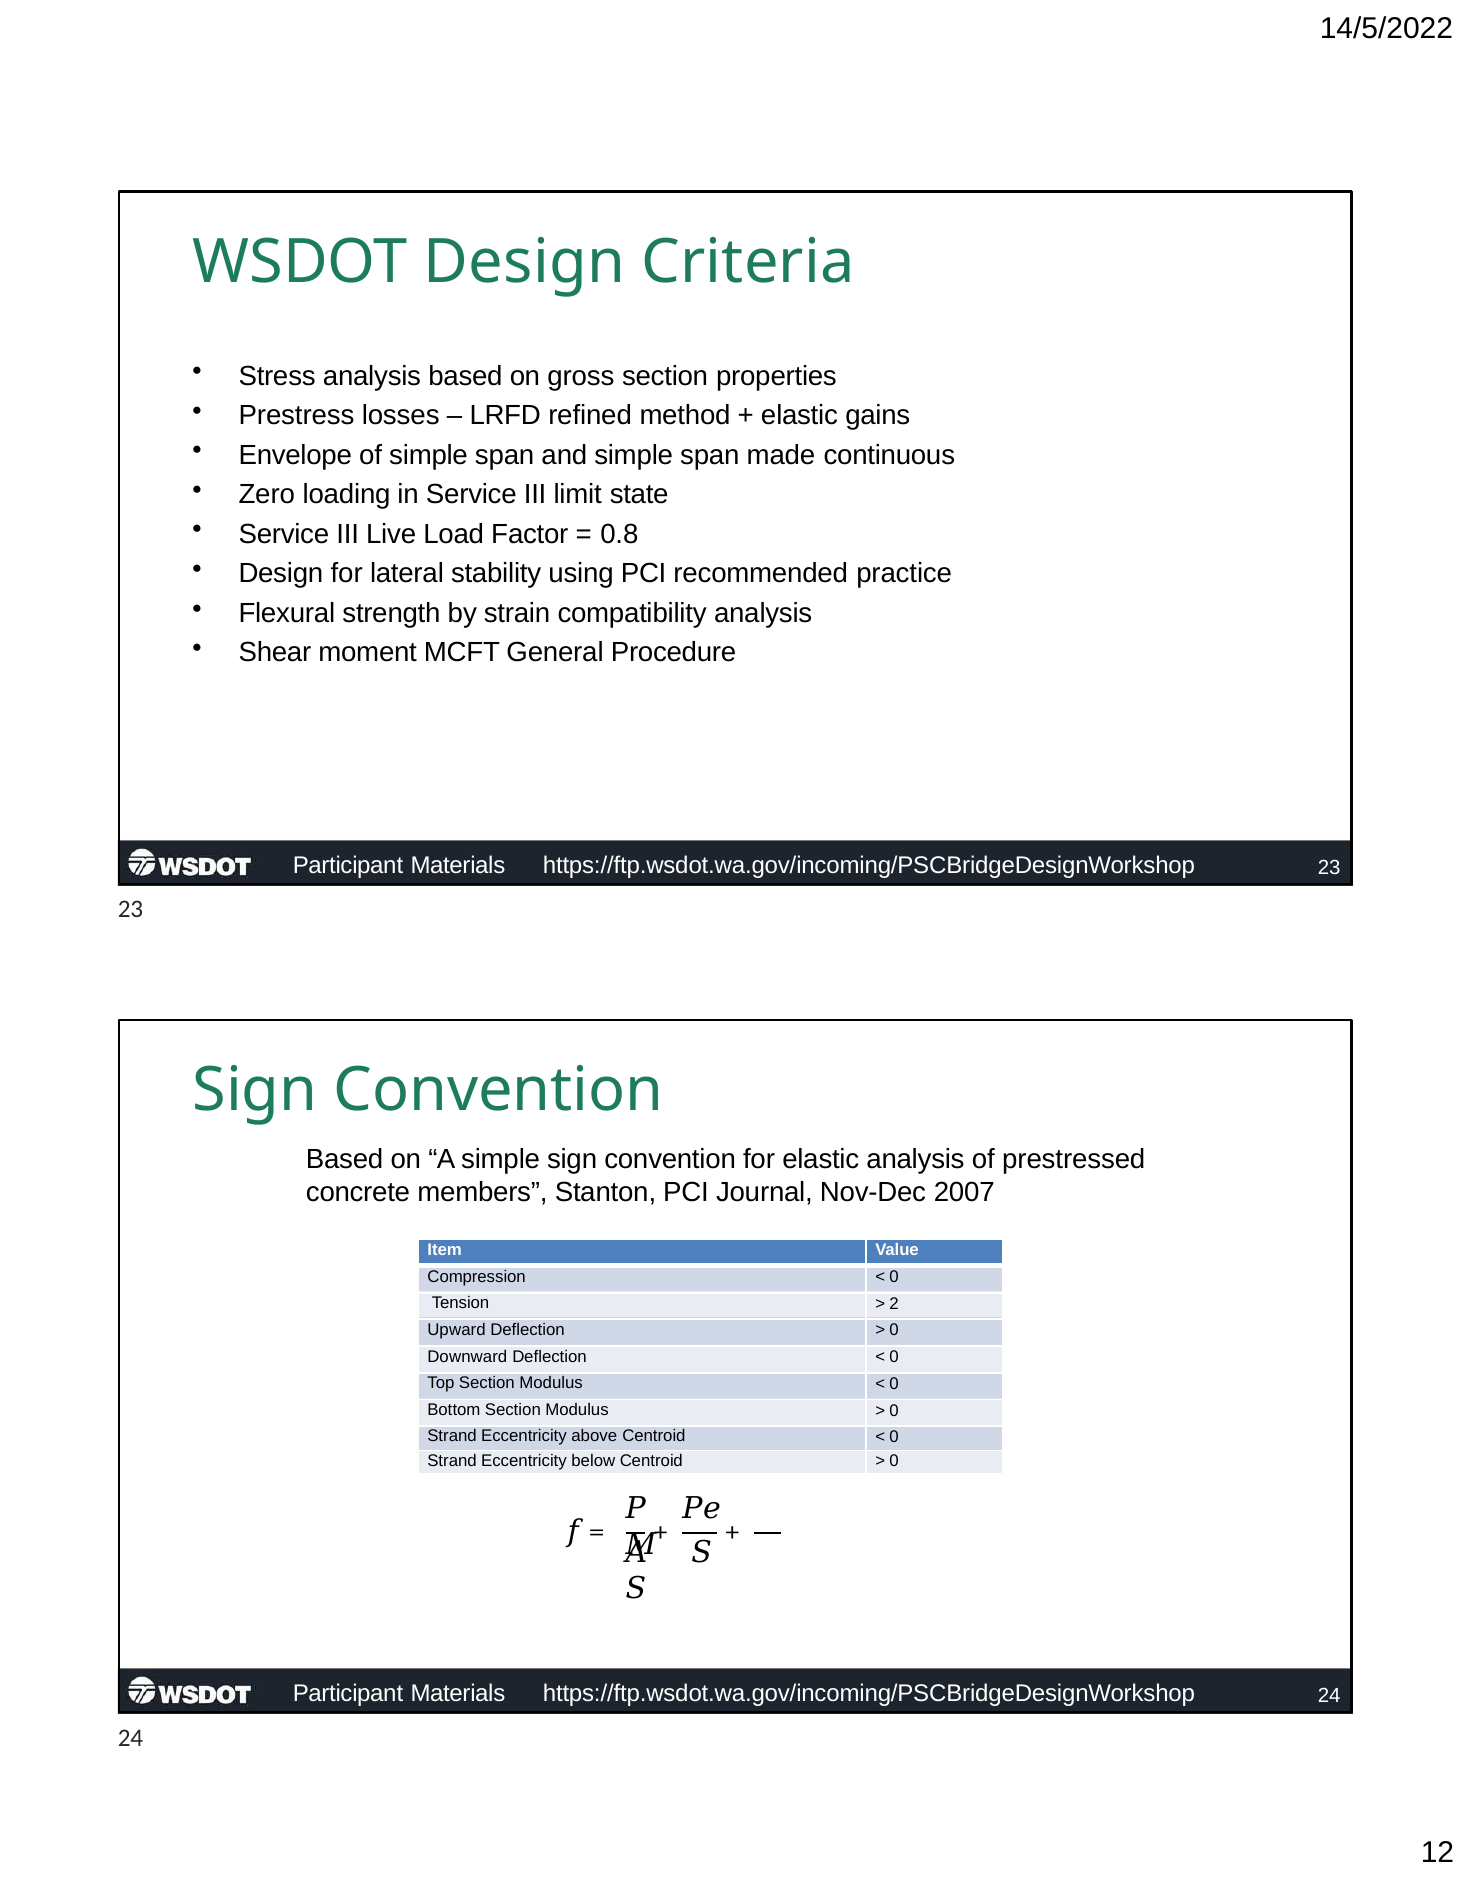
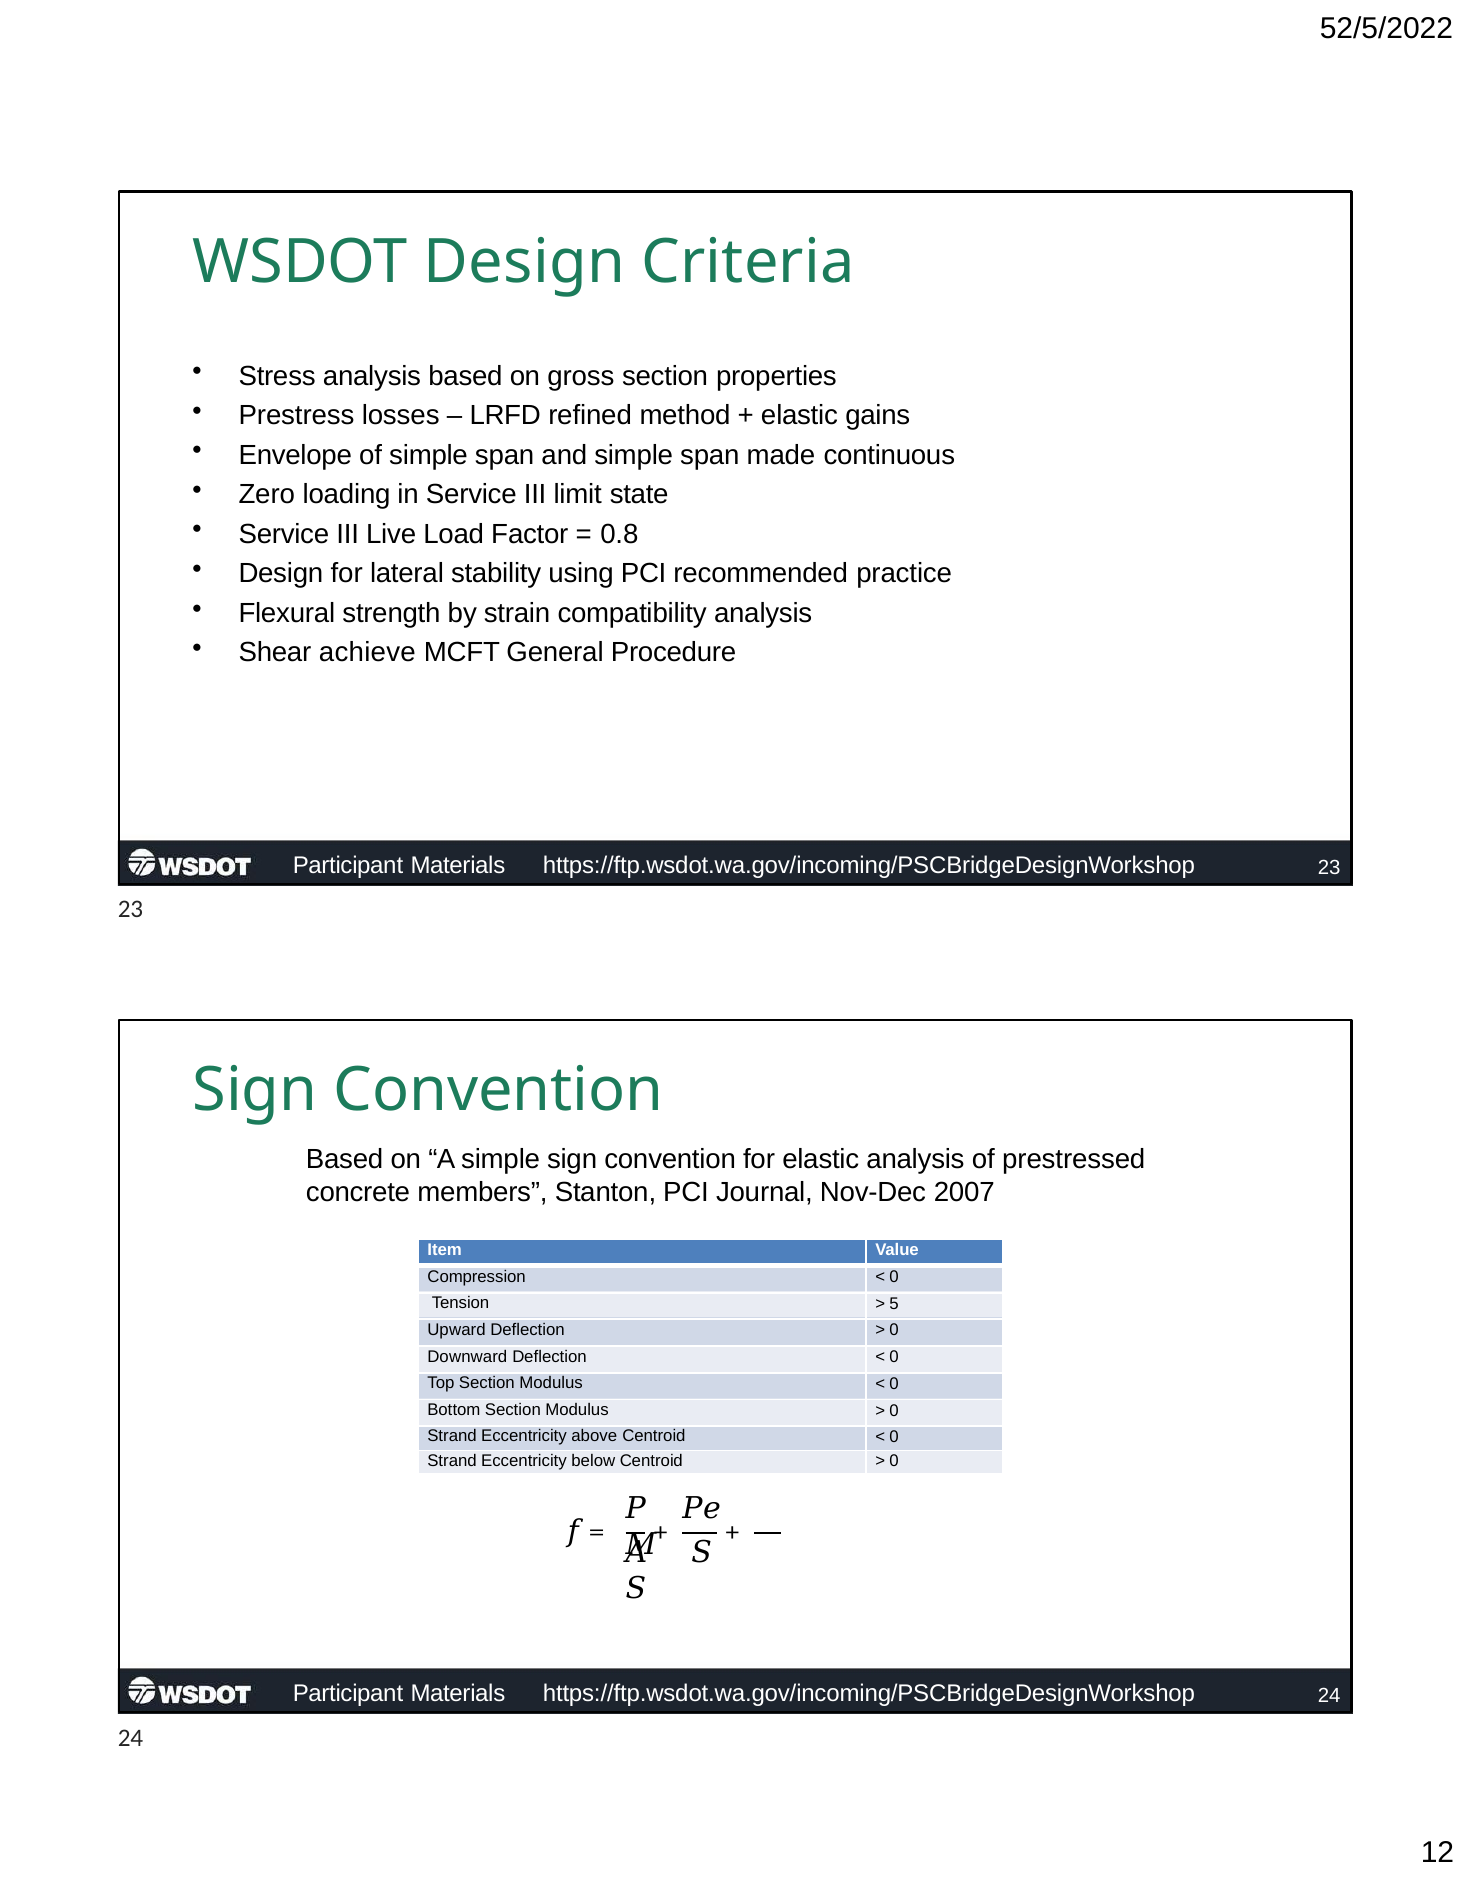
14/5/2022: 14/5/2022 -> 52/5/2022 (1386, 28)
moment: moment -> achieve (367, 653)
2: 2 -> 5 (894, 1303)
